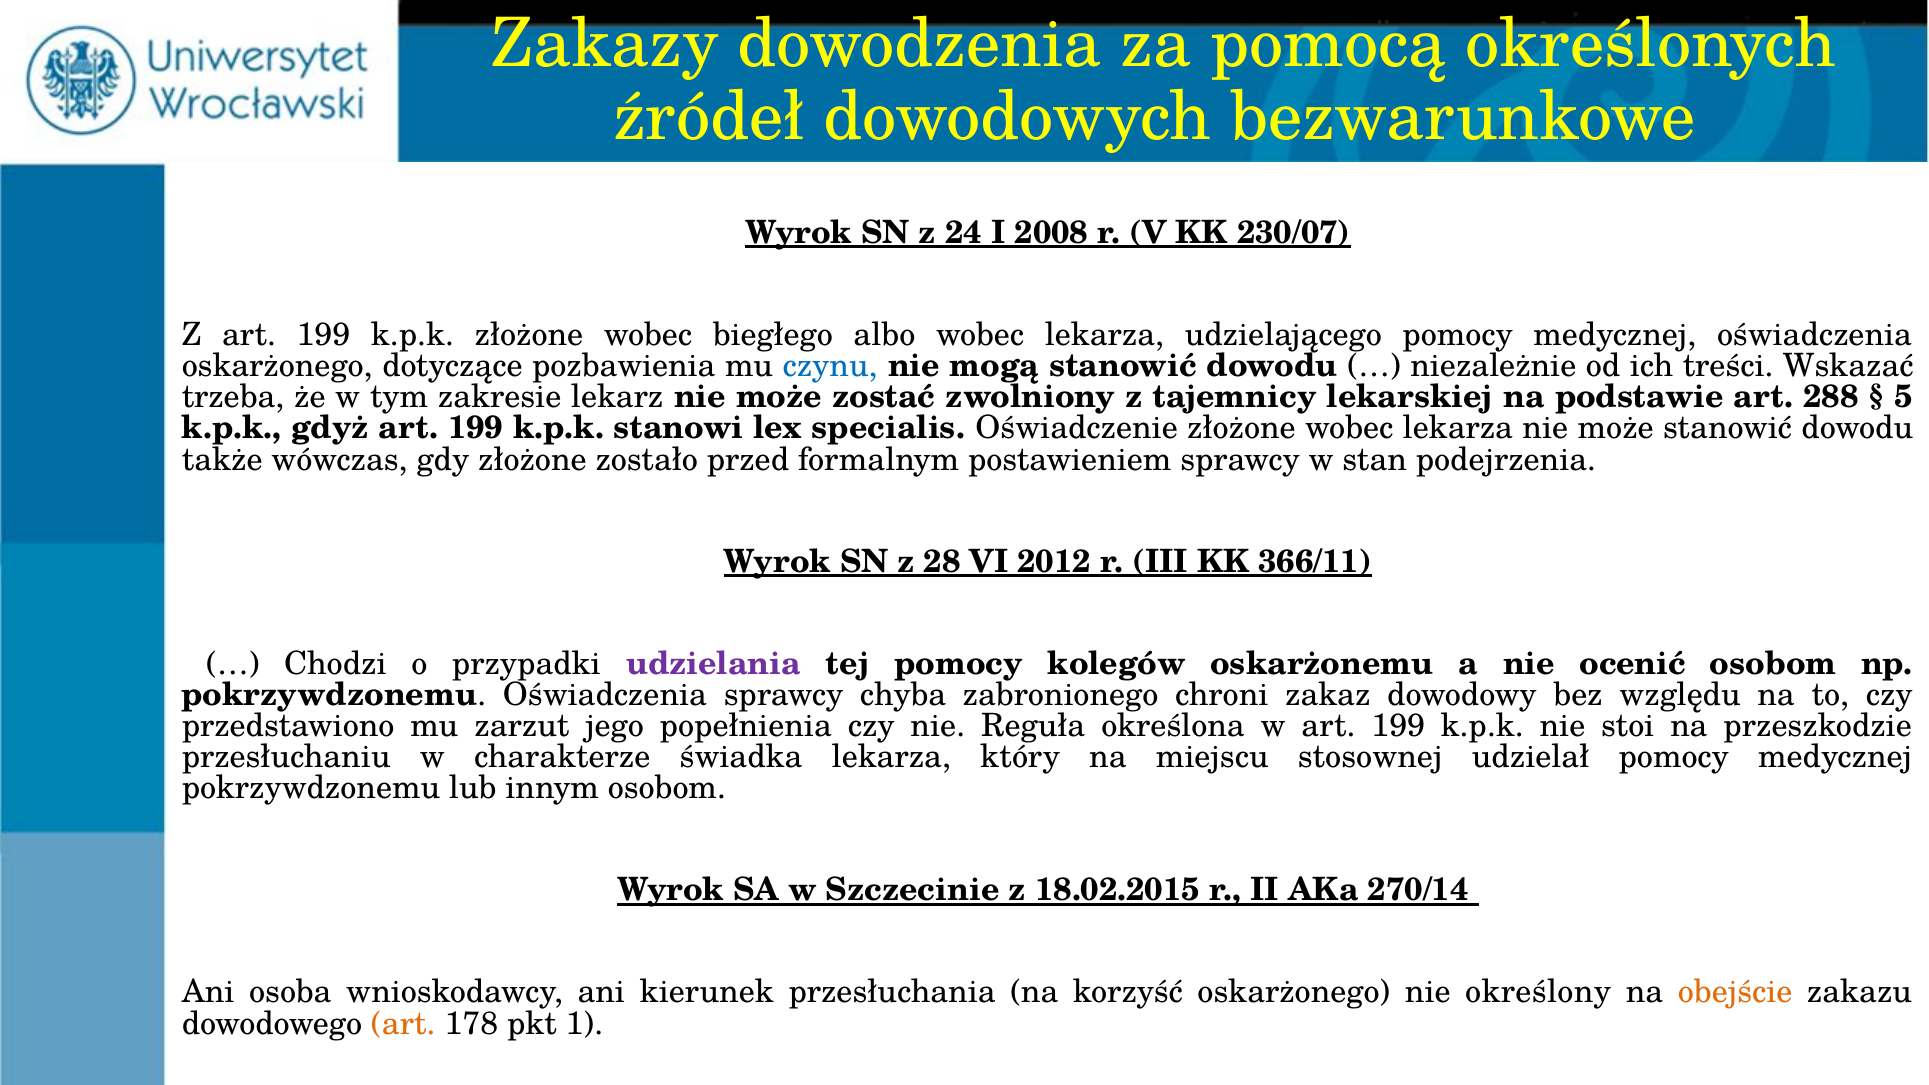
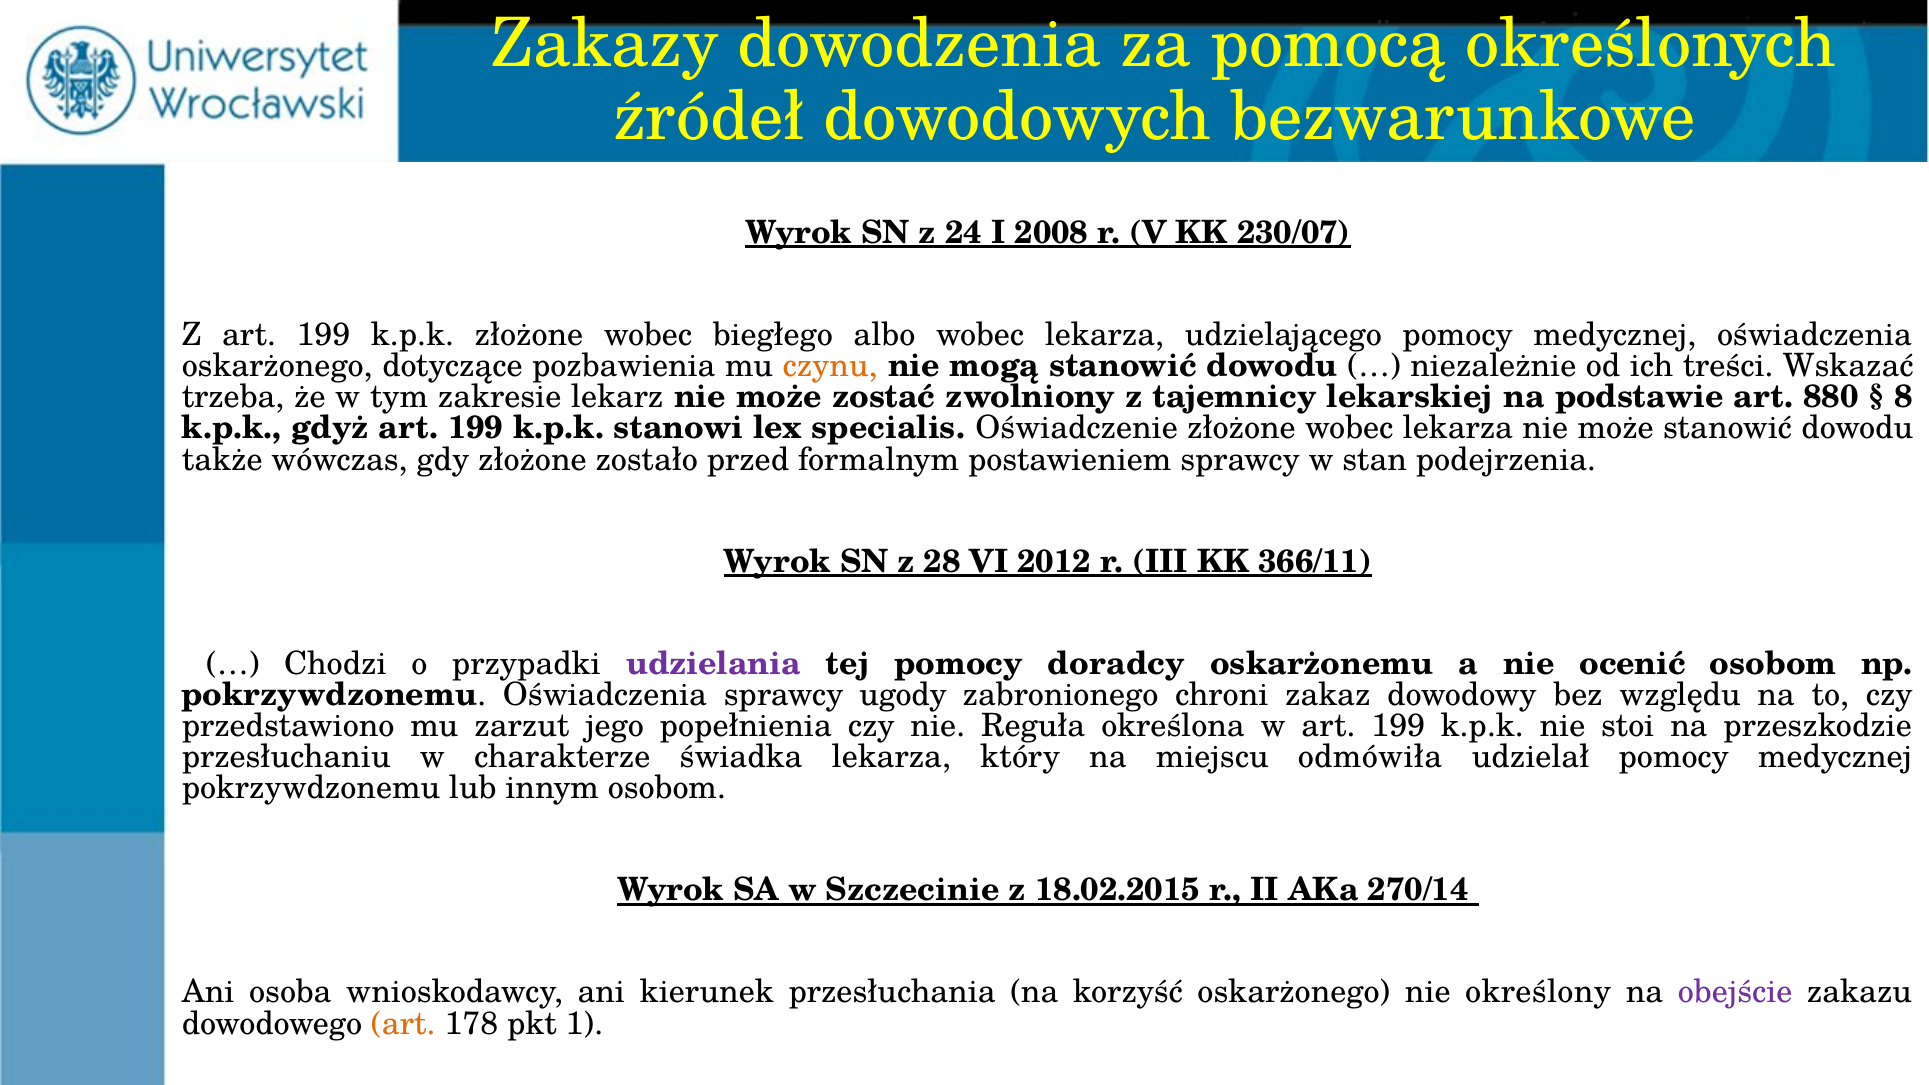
czynu colour: blue -> orange (830, 366)
288: 288 -> 880 (1831, 397)
5: 5 -> 8 (1904, 397)
kolegów: kolegów -> doradcy (1117, 663)
chyba: chyba -> ugody (903, 695)
stosownej: stosownej -> odmówiła (1370, 757)
obejście colour: orange -> purple (1735, 992)
